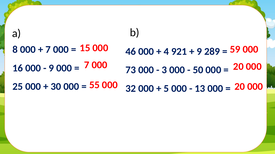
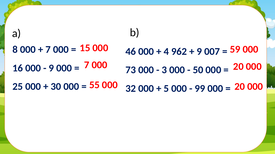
921: 921 -> 962 (179, 52)
289: 289 -> 007 (212, 52)
13: 13 -> 99 (200, 89)
